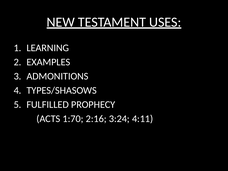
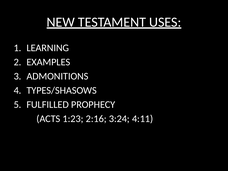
1:70: 1:70 -> 1:23 (73, 119)
